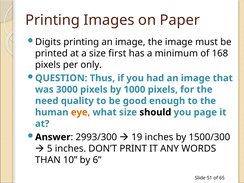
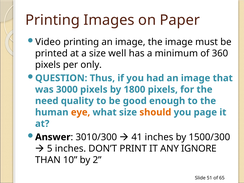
Digits: Digits -> Video (48, 42)
first: first -> well (117, 53)
168: 168 -> 360 (220, 53)
1000: 1000 -> 1800 (134, 90)
should colour: black -> orange (155, 112)
2993/300: 2993/300 -> 3010/300 (96, 137)
19: 19 -> 41 (137, 137)
WORDS: WORDS -> IGNORE (199, 149)
6: 6 -> 2 (97, 160)
